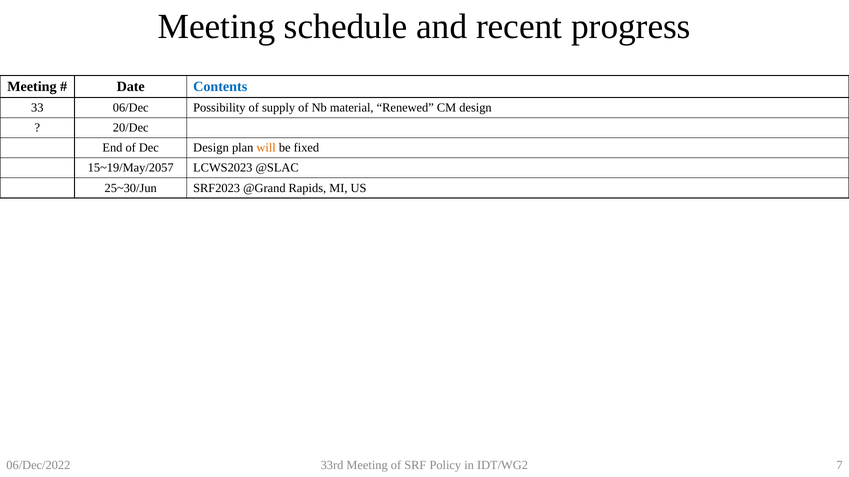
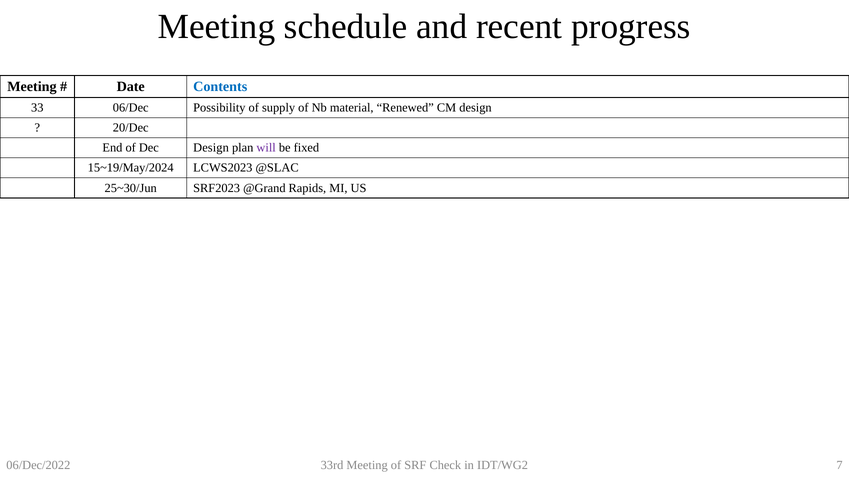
will colour: orange -> purple (266, 148)
15~19/May/2057: 15~19/May/2057 -> 15~19/May/2024 (131, 168)
Policy: Policy -> Check (445, 466)
